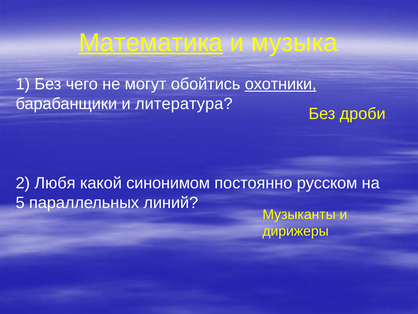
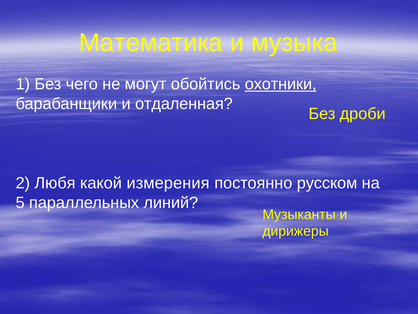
Математика underline: present -> none (151, 43)
литература: литература -> отдаленная (184, 104)
синонимом: синонимом -> измерения (168, 183)
